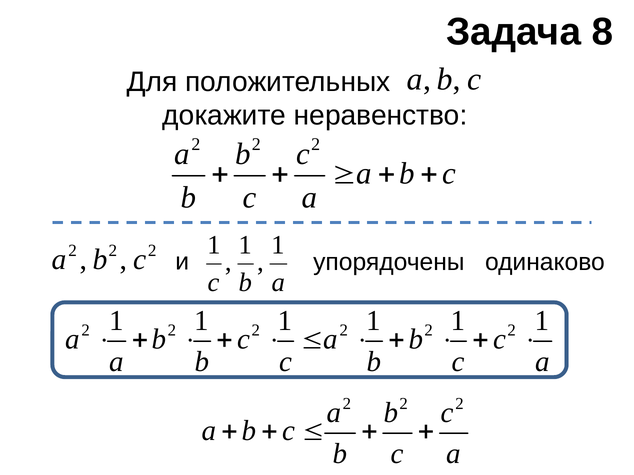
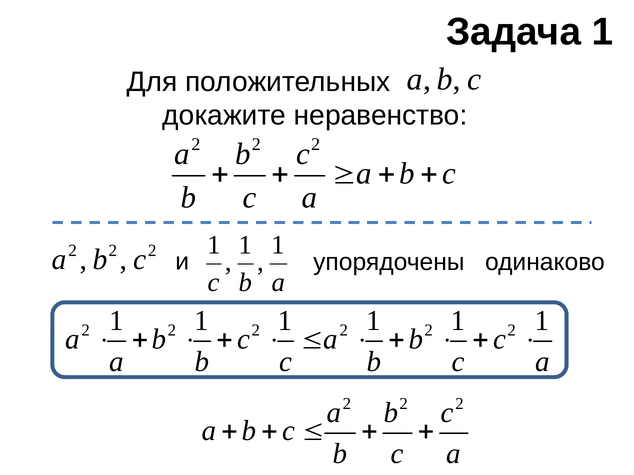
Задача 8: 8 -> 1 (603, 32)
